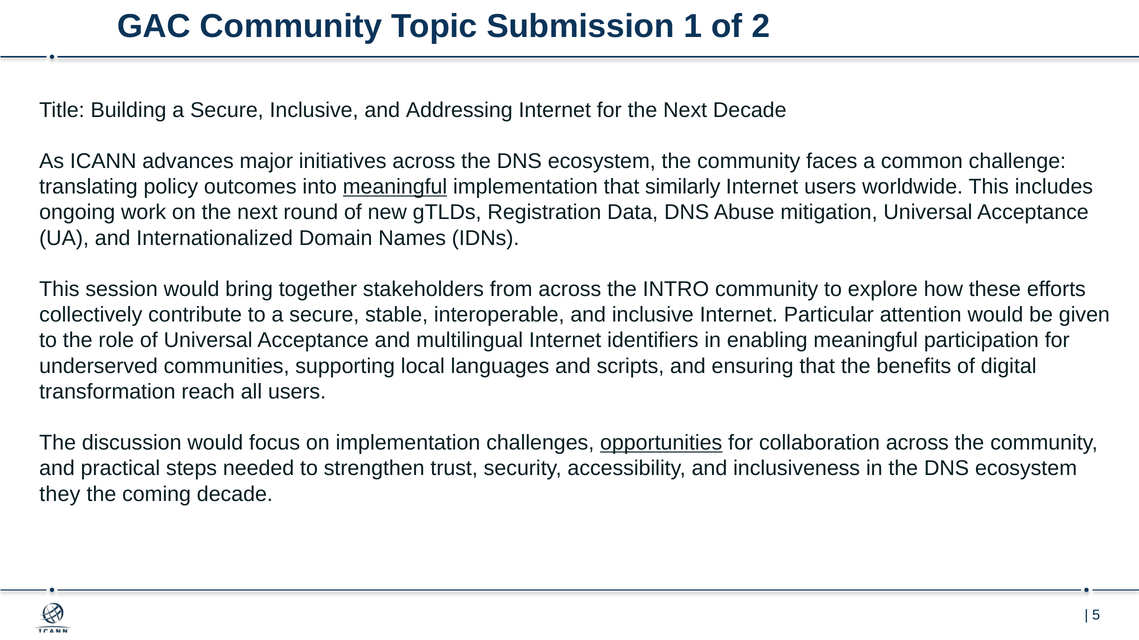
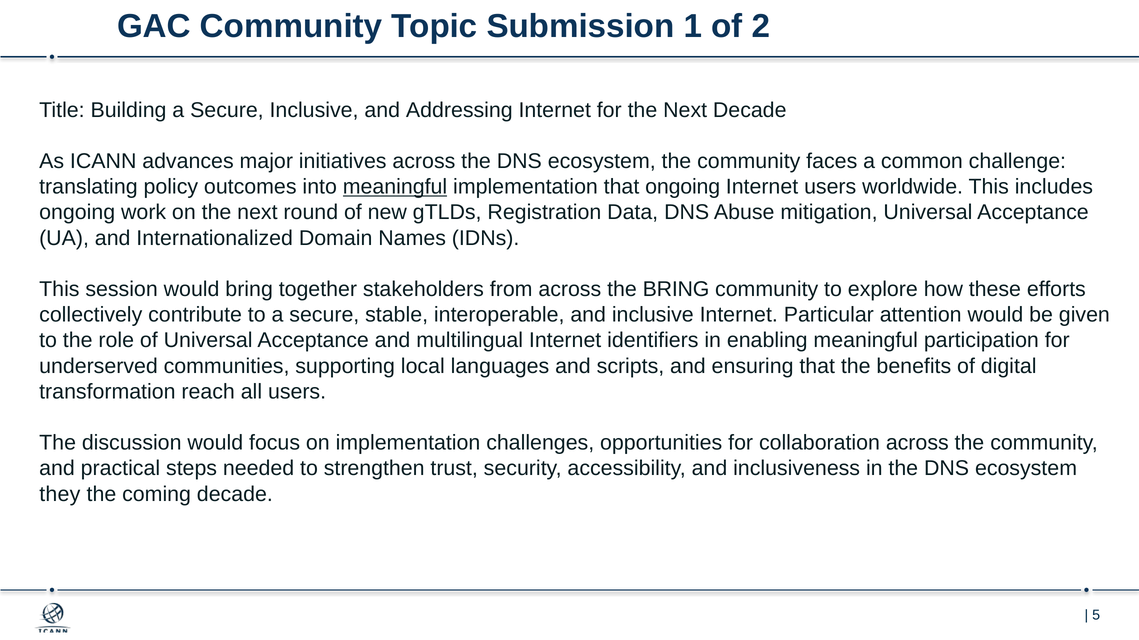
that similarly: similarly -> ongoing (683, 187)
the INTRO: INTRO -> BRING (676, 289)
opportunities underline: present -> none (661, 443)
